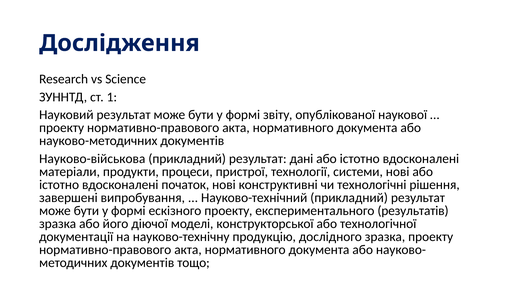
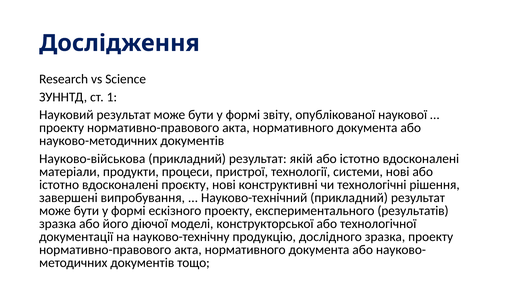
дані: дані -> якій (301, 158)
початок: початок -> проєкту (185, 184)
